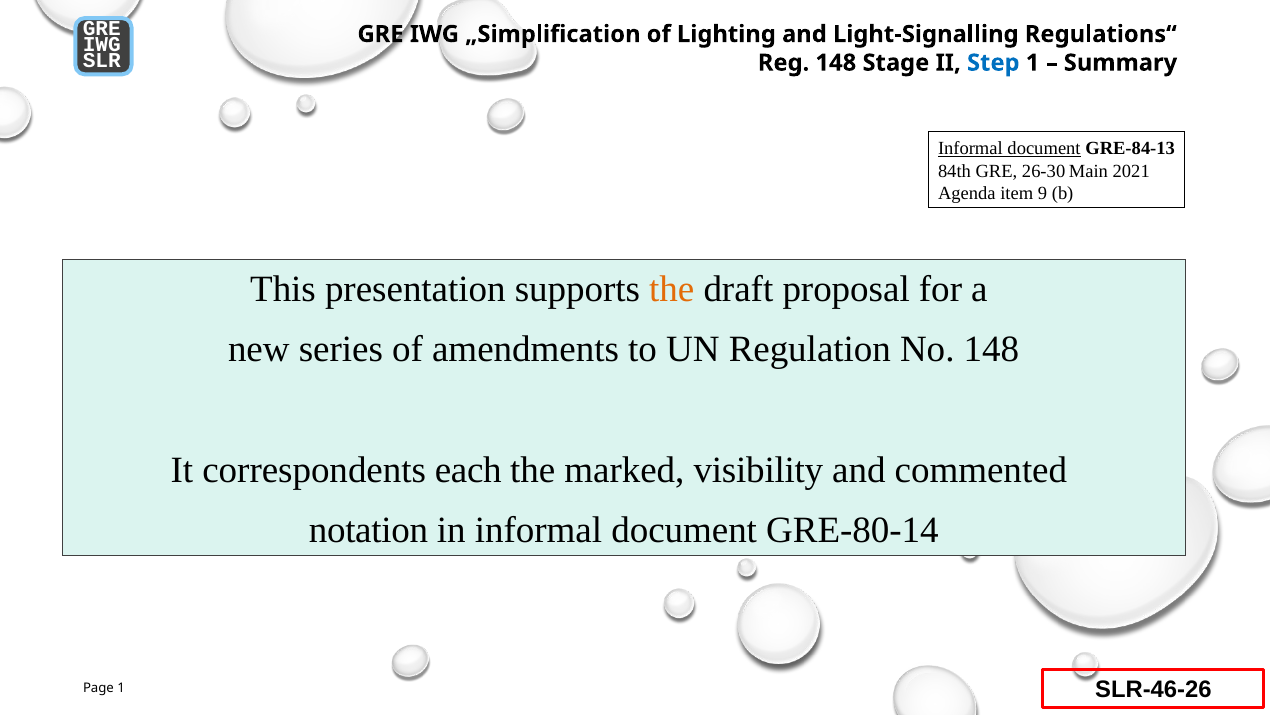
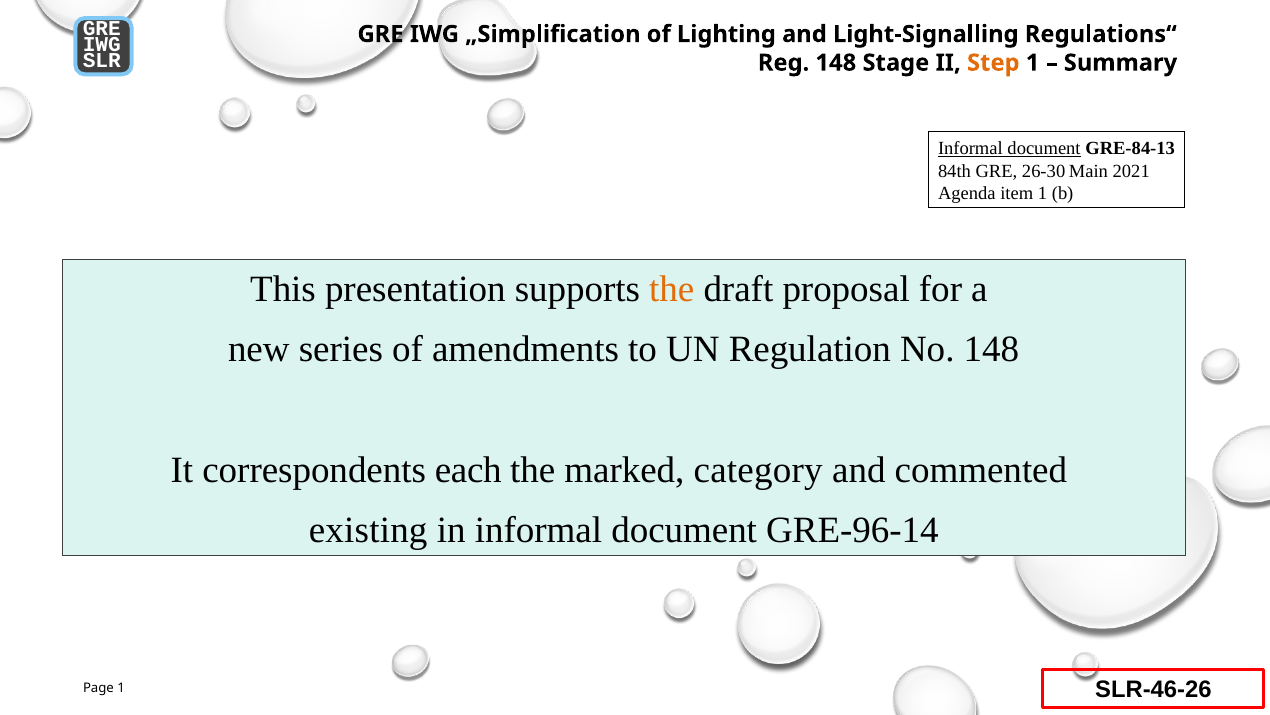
Step colour: blue -> orange (993, 63)
item 9: 9 -> 1 (1043, 193)
visibility: visibility -> category (758, 470)
notation: notation -> existing (368, 530)
GRE-80-14: GRE-80-14 -> GRE-96-14 (852, 530)
